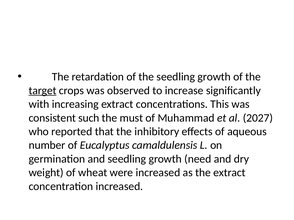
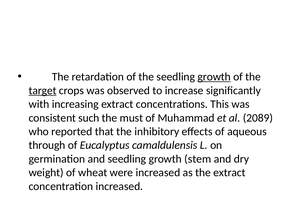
growth underline: none -> present (214, 77)
2027: 2027 -> 2089 (258, 118)
number: number -> through (47, 146)
need: need -> stem (198, 159)
